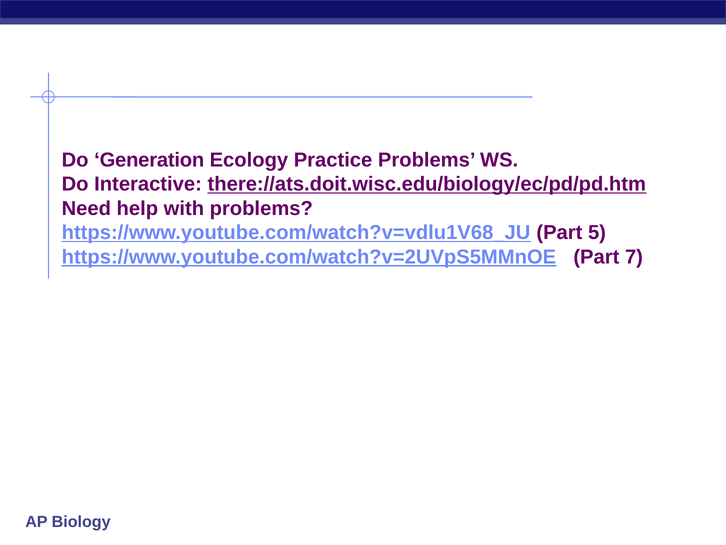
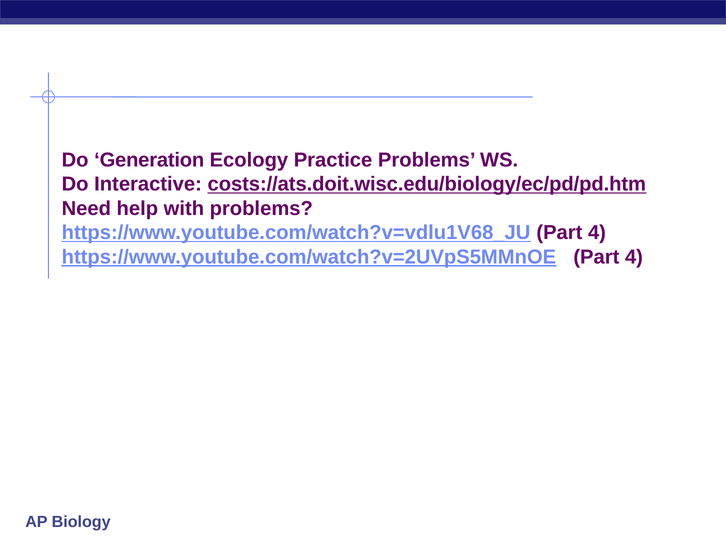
there://ats.doit.wisc.edu/biology/ec/pd/pd.htm: there://ats.doit.wisc.edu/biology/ec/pd/pd.htm -> costs://ats.doit.wisc.edu/biology/ec/pd/pd.htm (427, 184)
https://www.youtube.com/watch?v=vdlu1V68_JU Part 5: 5 -> 4 (597, 232)
https://www.youtube.com/watch?v=2UVpS5MMnOE Part 7: 7 -> 4 (634, 257)
